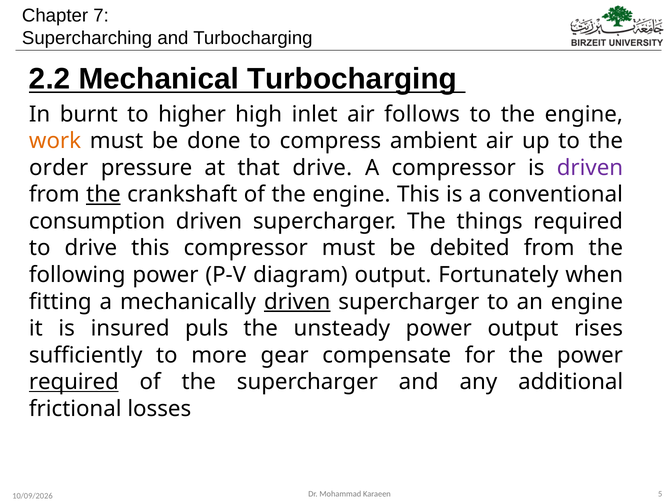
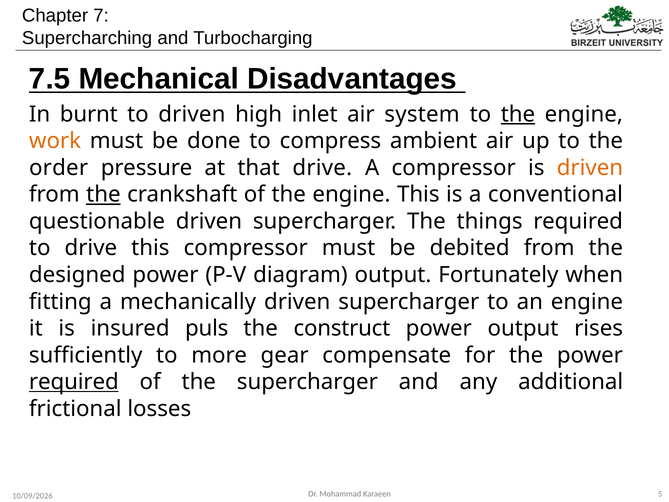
2.2: 2.2 -> 7.5 (50, 79)
Mechanical Turbocharging: Turbocharging -> Disadvantages (352, 79)
to higher: higher -> driven (192, 114)
follows: follows -> system (422, 114)
the underline: none -> present (518, 114)
driven colour: purple -> orange (590, 168)
consumption: consumption -> questionable (97, 221)
following: following -> designed (77, 275)
driven underline: present -> none (297, 302)
unsteady: unsteady -> construct (342, 328)
